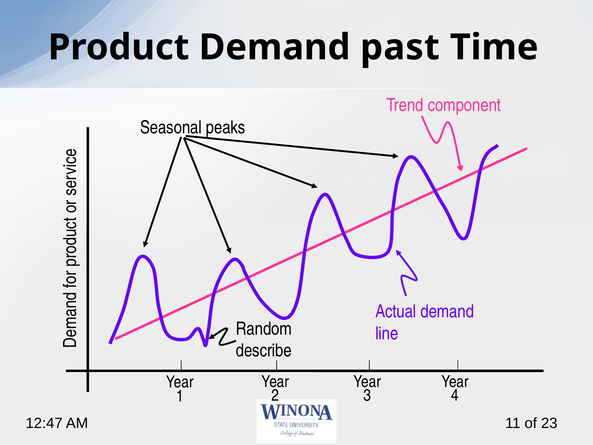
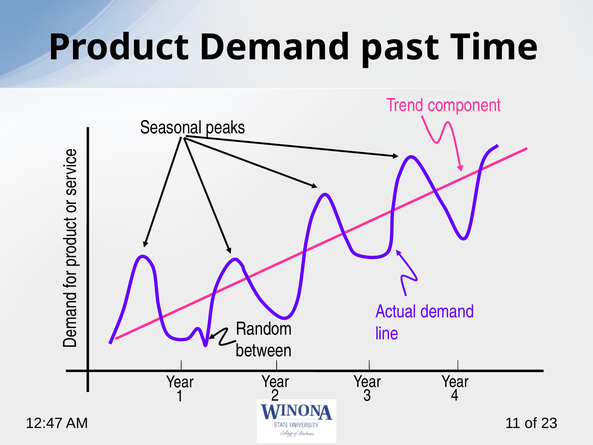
describe: describe -> between (264, 350)
